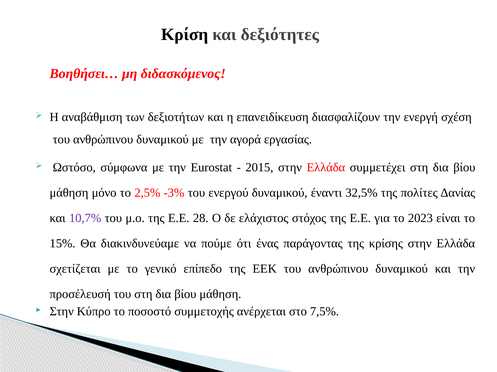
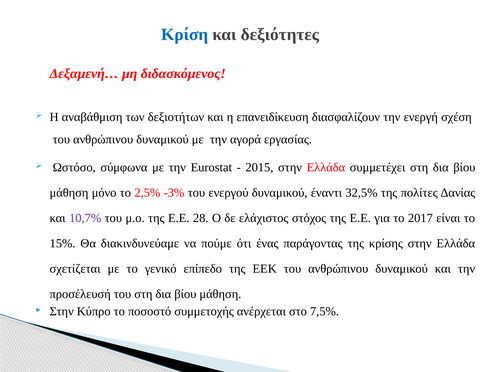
Κρίση colour: black -> blue (185, 35)
Βοηθήσει…: Βοηθήσει… -> Δεξαμενή… (84, 74)
2023: 2023 -> 2017 (420, 218)
